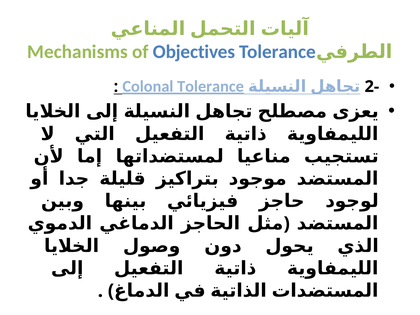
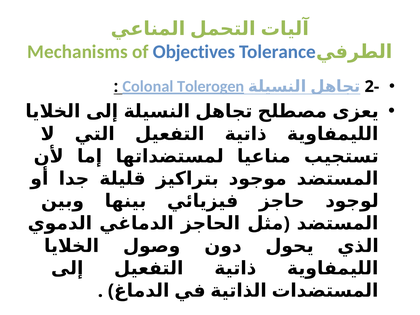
Colonal Tolerance: Tolerance -> Tolerogen (211, 87)
